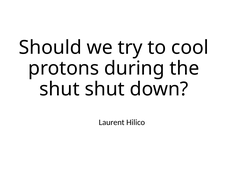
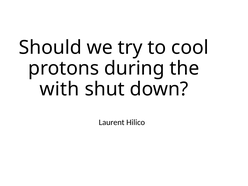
shut: shut -> with (59, 89)
